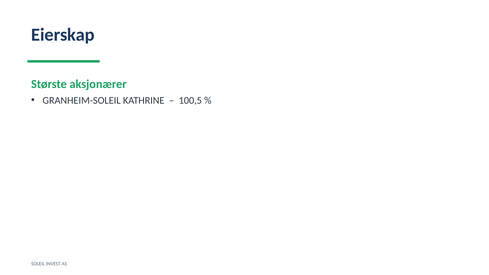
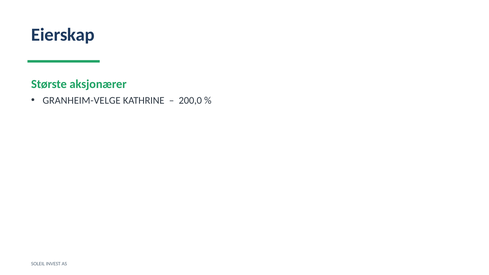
GRANHEIM-SOLEIL: GRANHEIM-SOLEIL -> GRANHEIM-VELGE (82, 101)
100,5: 100,5 -> 200,0 (190, 101)
